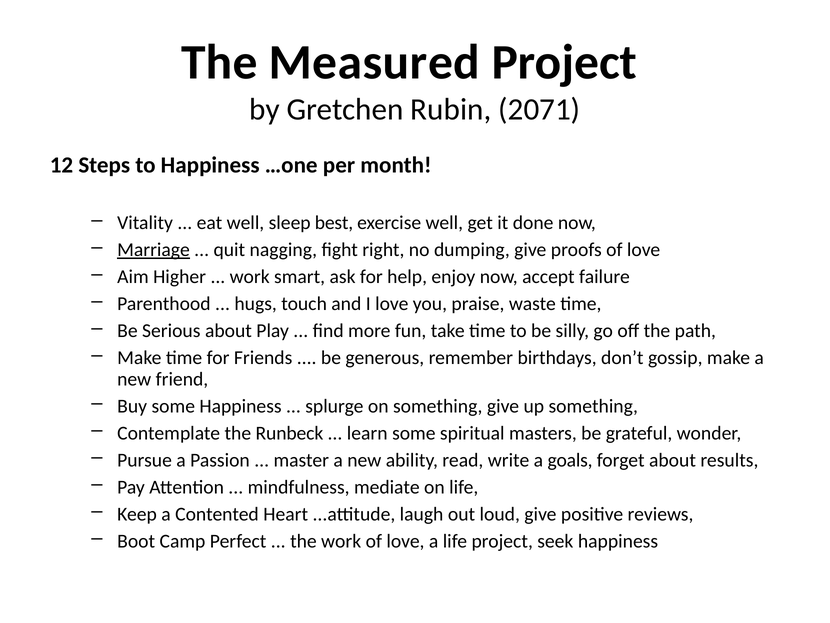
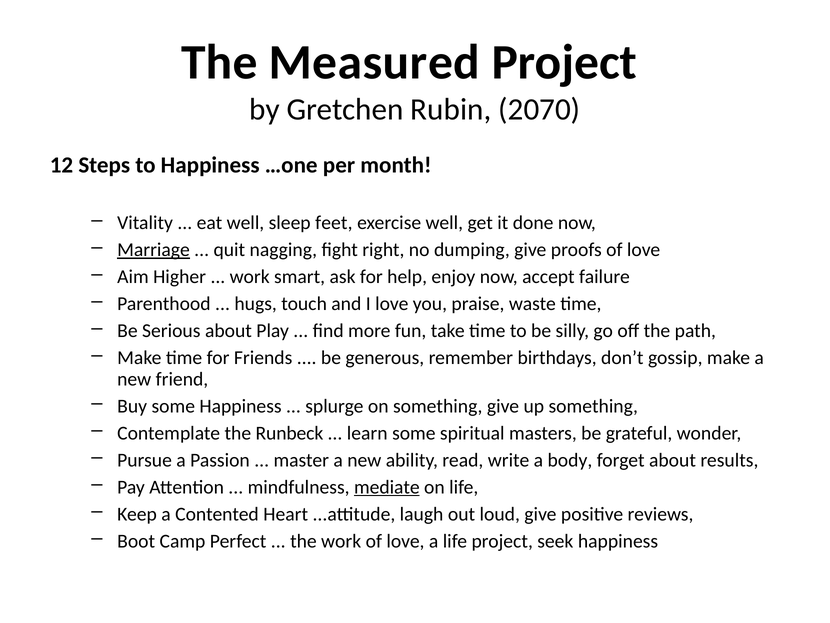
2071: 2071 -> 2070 (539, 109)
best: best -> feet (334, 223)
goals: goals -> body (570, 460)
mediate underline: none -> present (387, 487)
